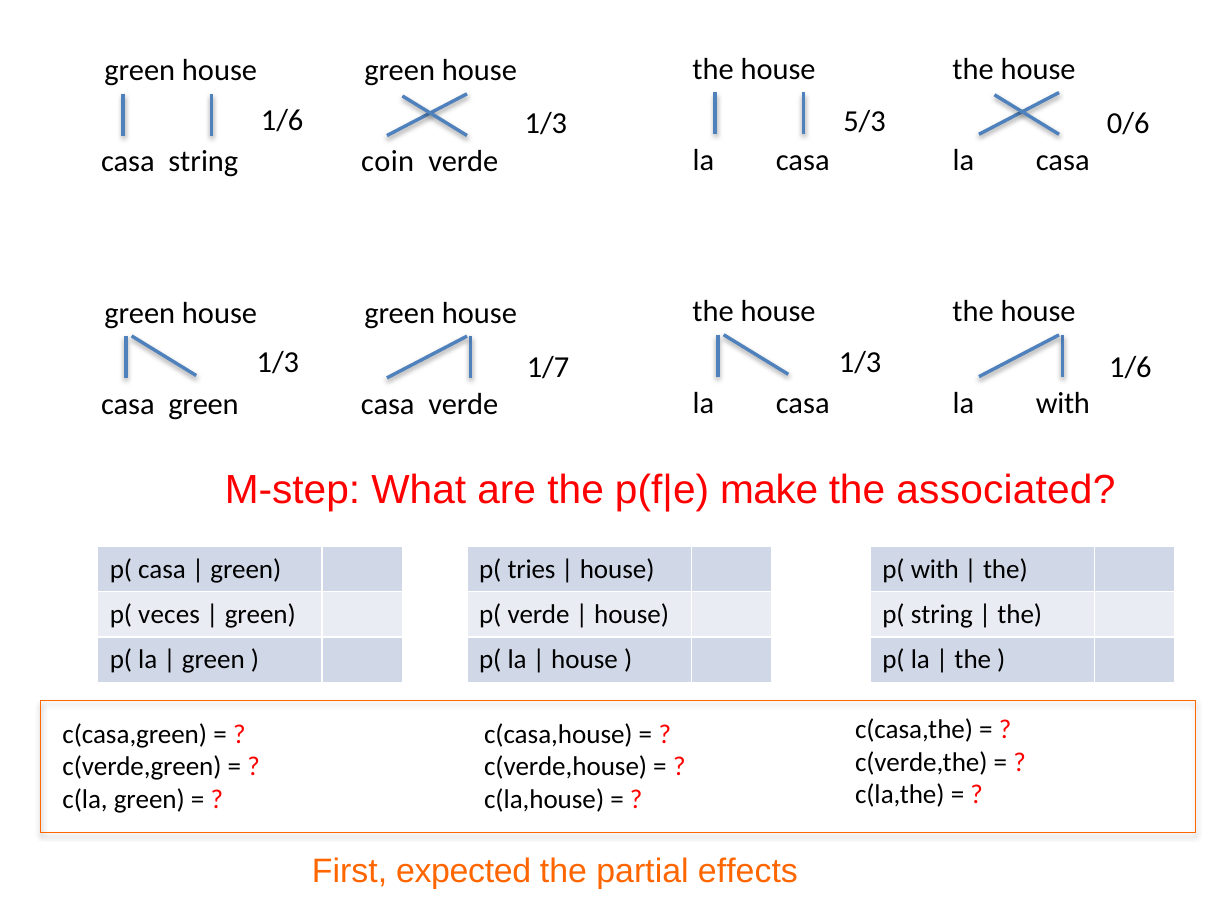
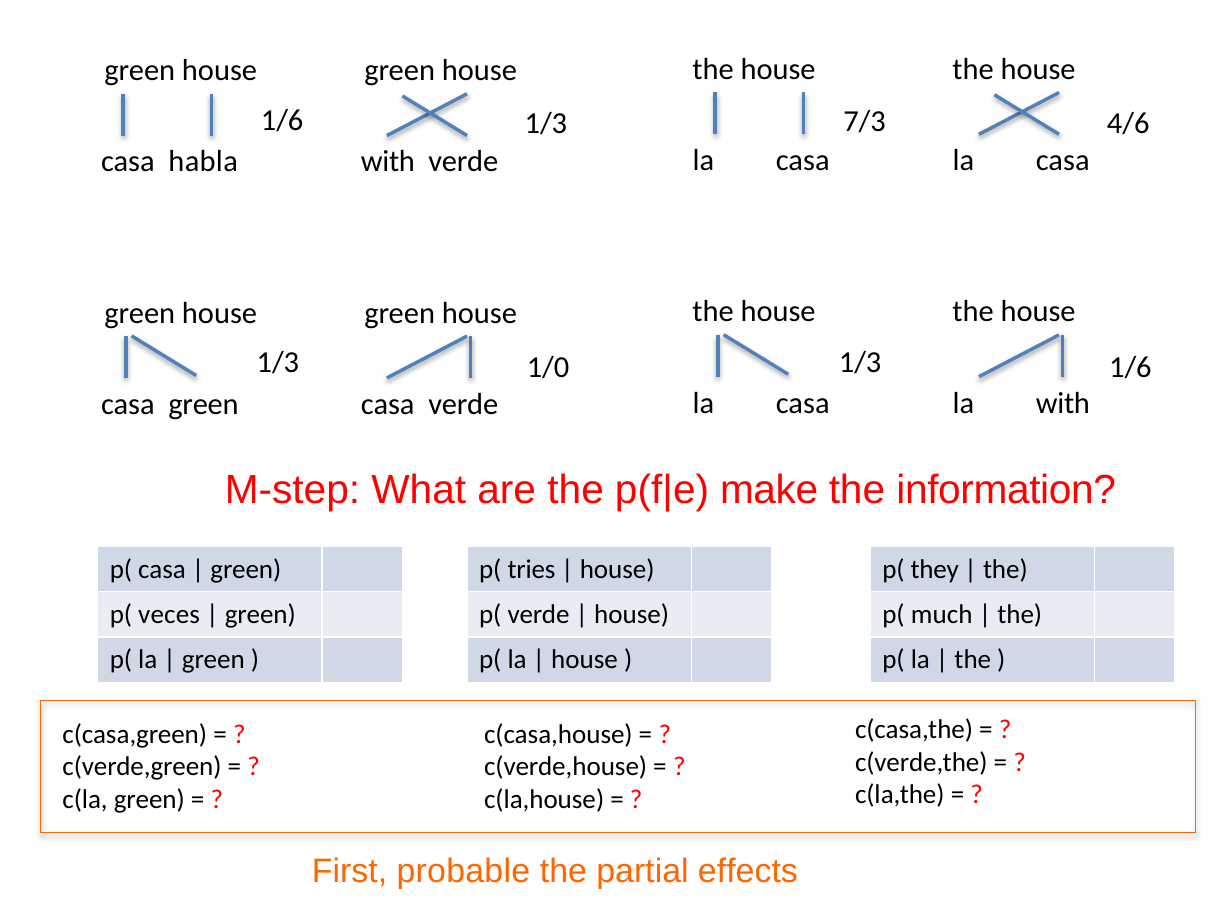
5/3: 5/3 -> 7/3 (865, 121)
0/6: 0/6 -> 4/6 (1128, 123)
casa string: string -> habla (203, 162)
coin: coin -> with (388, 162)
1/7: 1/7 -> 1/0 (548, 367)
associated: associated -> information (1006, 490)
p( with: with -> they (935, 569)
p( string: string -> much (942, 615)
expected: expected -> probable (463, 872)
